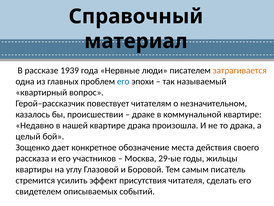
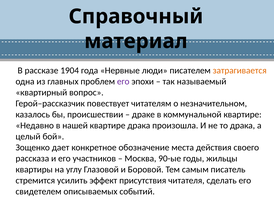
1939: 1939 -> 1904 (70, 70)
его colour: blue -> purple (123, 81)
29-ые: 29-ые -> 90-ые (170, 158)
